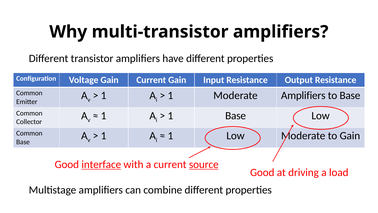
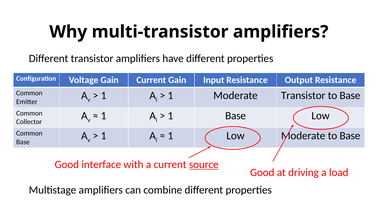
Moderate Amplifiers: Amplifiers -> Transistor (303, 95)
Moderate to Gain: Gain -> Base (350, 136)
interface underline: present -> none (101, 164)
